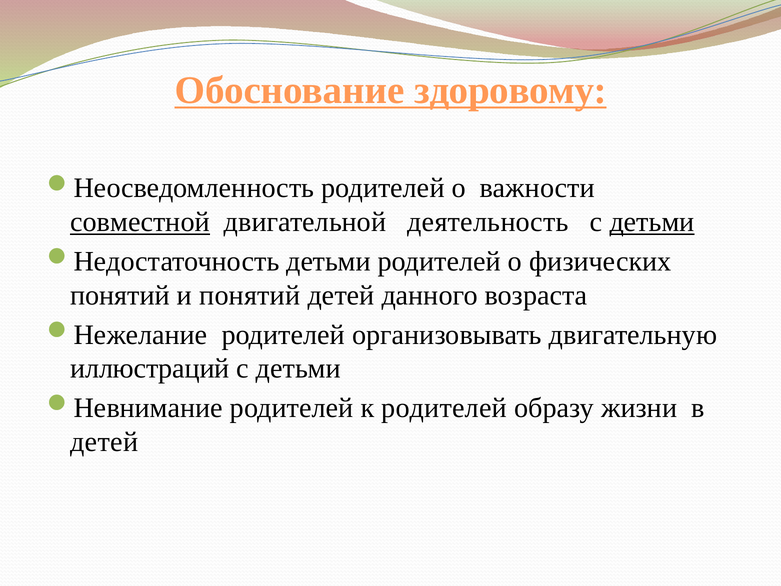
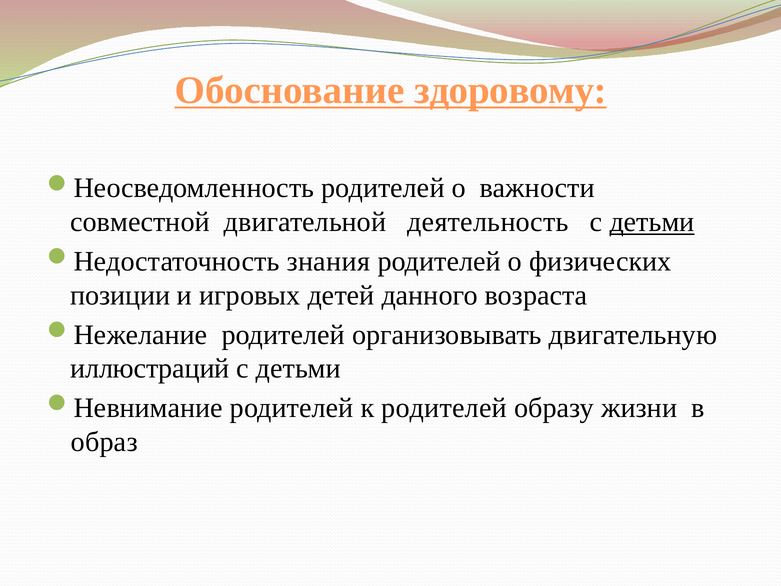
совместной underline: present -> none (140, 222)
детьми: детьми -> знания (328, 261)
понятий: понятий -> позиции (120, 295)
и понятий: понятий -> игровых (250, 295)
детей: детей -> образ (104, 442)
